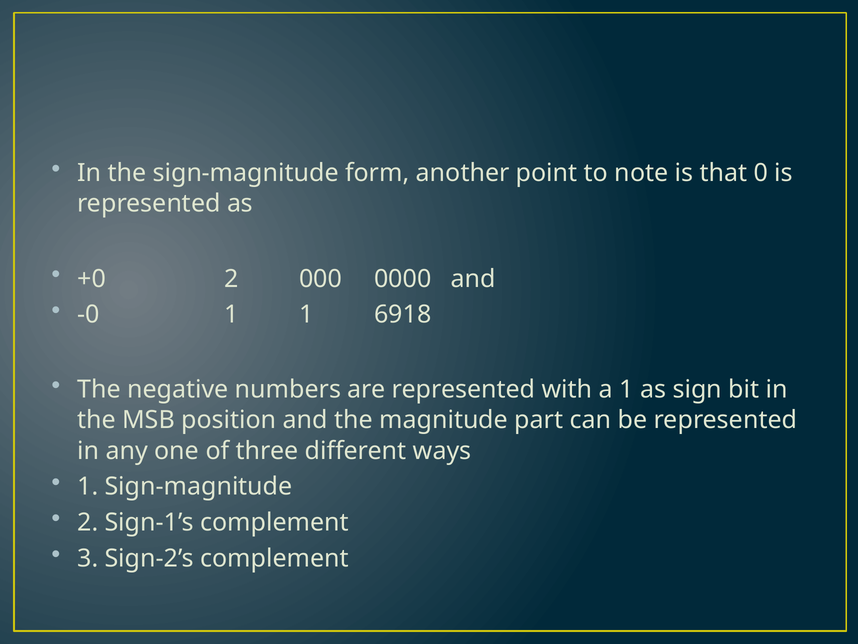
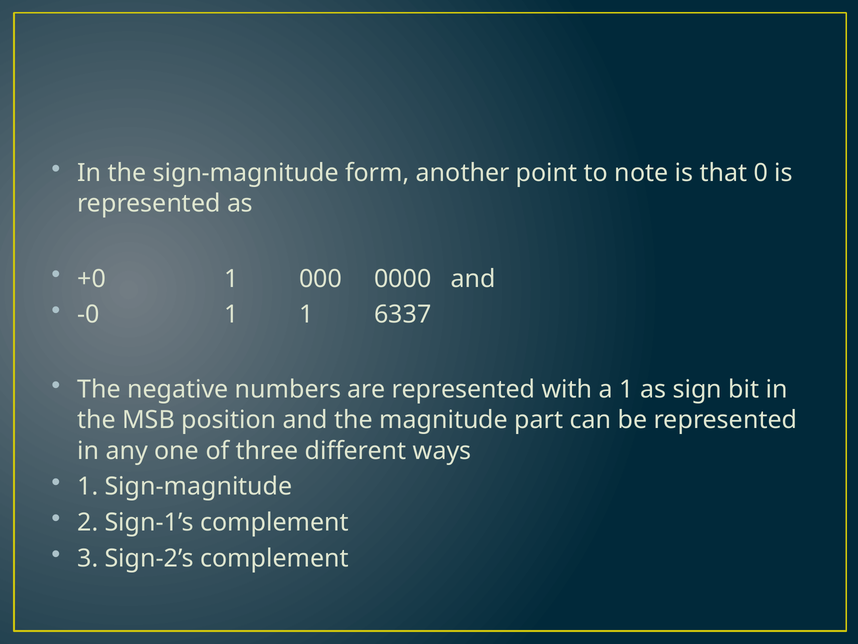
+0 2: 2 -> 1 (231, 279)
6918: 6918 -> 6337 (403, 314)
